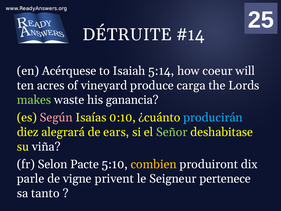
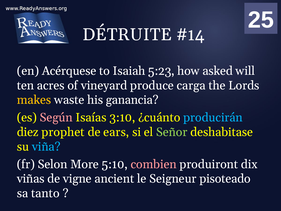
5:14: 5:14 -> 5:23 (161, 71)
coeur: coeur -> asked (218, 71)
makes colour: light green -> yellow (34, 100)
0:10: 0:10 -> 3:10 (122, 117)
alegrará: alegrará -> prophet (63, 132)
viña colour: white -> light blue (46, 146)
Pacte: Pacte -> More (85, 164)
combien colour: yellow -> pink (154, 164)
parle: parle -> viñas (31, 179)
privent: privent -> ancient (114, 179)
pertenece: pertenece -> pisoteado (225, 179)
